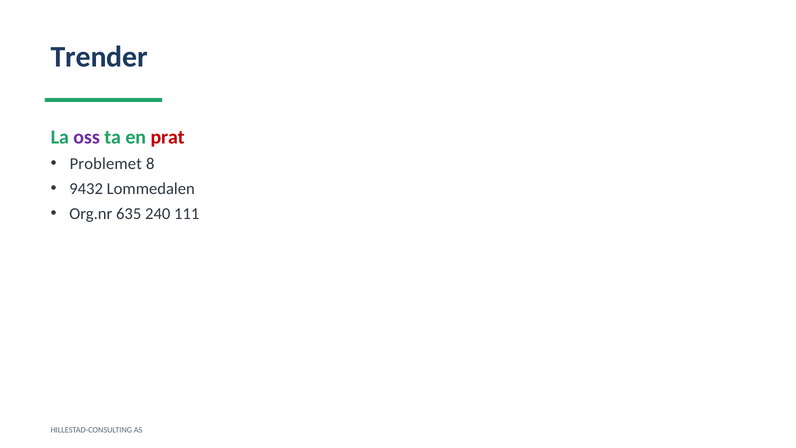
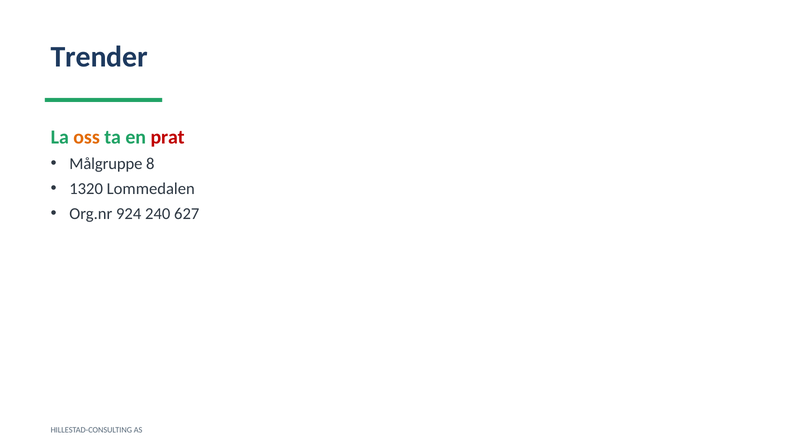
oss colour: purple -> orange (87, 137)
Problemet: Problemet -> Målgruppe (106, 164)
9432: 9432 -> 1320 (86, 189)
635: 635 -> 924 (129, 213)
111: 111 -> 627 (187, 213)
